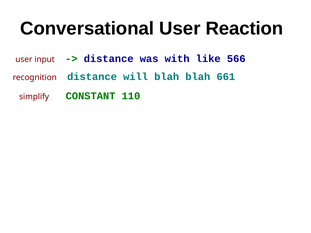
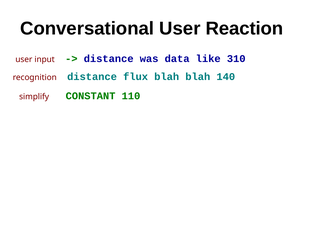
with: with -> data (177, 59)
566: 566 -> 310 (236, 59)
will: will -> flux (136, 77)
661: 661 -> 140 (226, 77)
